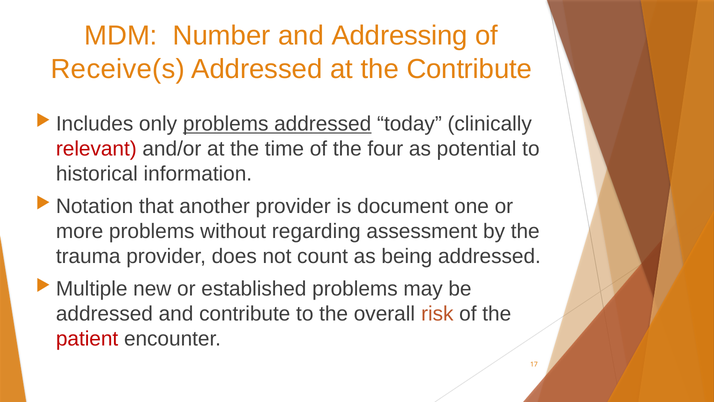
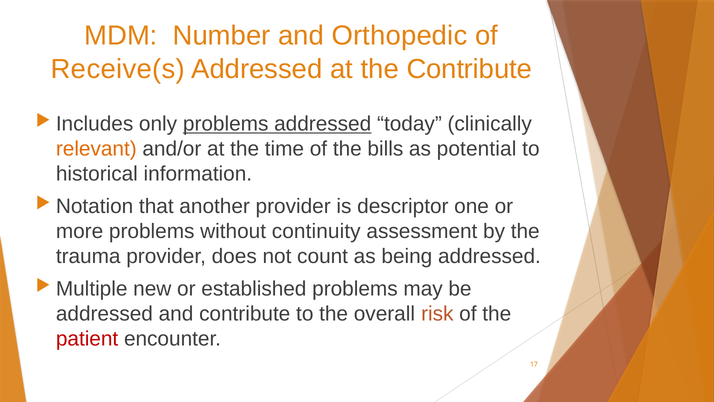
Addressing: Addressing -> Orthopedic (400, 36)
relevant colour: red -> orange (96, 149)
four: four -> bills (385, 149)
document: document -> descriptor (403, 206)
regarding: regarding -> continuity (316, 231)
